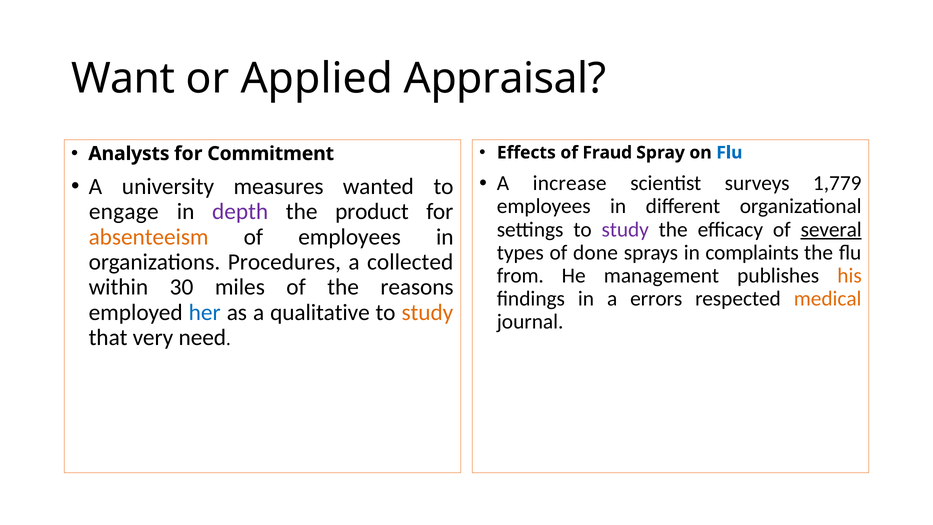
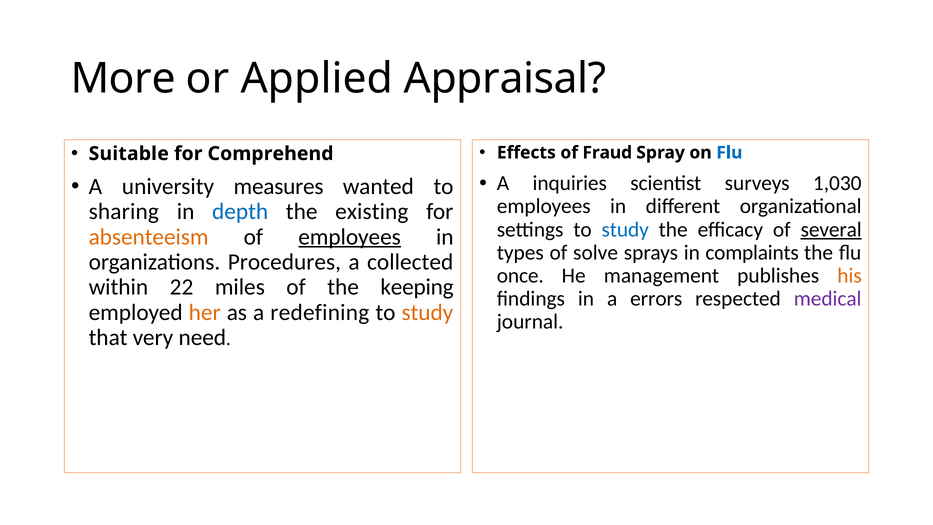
Want: Want -> More (123, 78)
Analysts: Analysts -> Suitable (129, 154)
Commitment: Commitment -> Comprehend (271, 154)
increase: increase -> inquiries (570, 183)
1,779: 1,779 -> 1,030 (837, 183)
engage: engage -> sharing (124, 212)
depth colour: purple -> blue (240, 212)
product: product -> existing (372, 212)
study colour: purple -> blue (625, 229)
employees underline: none -> present (350, 237)
done: done -> solve (596, 252)
from: from -> once (520, 276)
30: 30 -> 22 (182, 287)
reasons: reasons -> keeping (417, 287)
medical colour: orange -> purple (828, 299)
her colour: blue -> orange (205, 312)
qualitative: qualitative -> redefining (320, 312)
